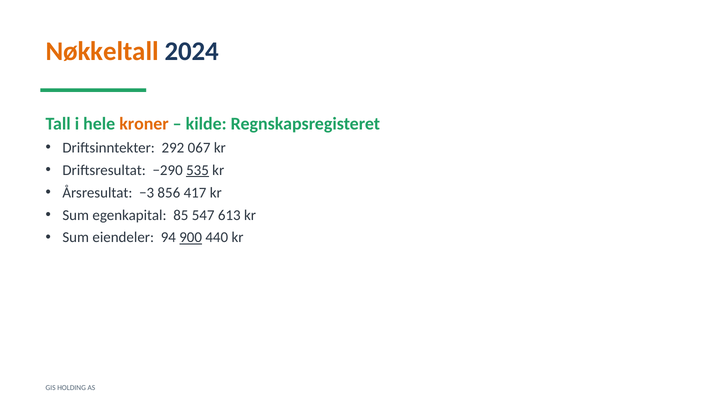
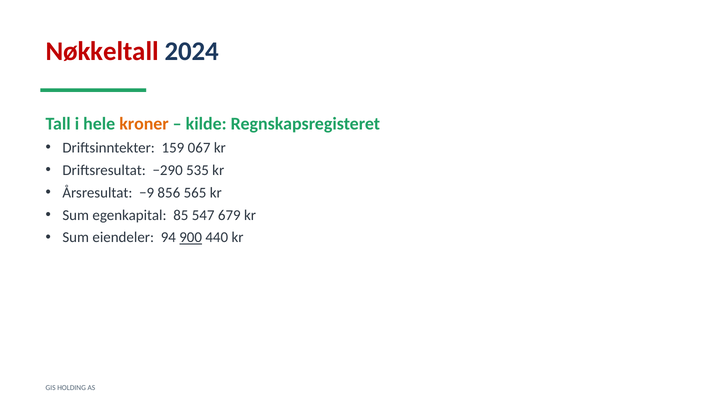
Nøkkeltall colour: orange -> red (102, 51)
292: 292 -> 159 (173, 147)
535 underline: present -> none (197, 170)
−3: −3 -> −9 (147, 192)
417: 417 -> 565 (195, 192)
613: 613 -> 679 (229, 215)
